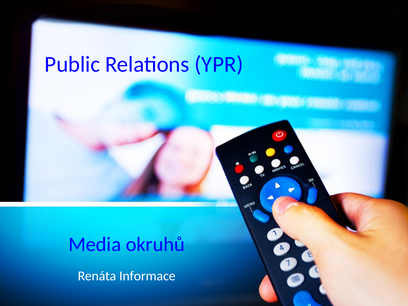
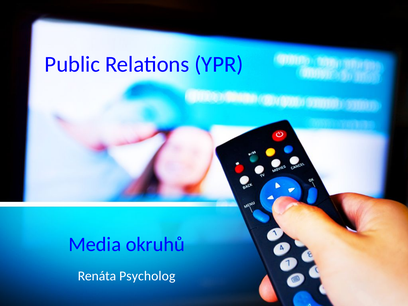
Informace: Informace -> Psycholog (147, 276)
